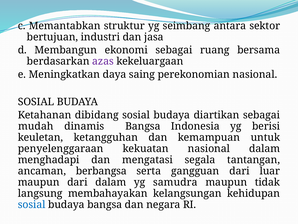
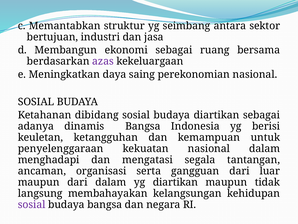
mudah: mudah -> adanya (36, 126)
berbangsa: berbangsa -> organisasi (101, 171)
yg samudra: samudra -> diartikan (175, 182)
sosial colour: blue -> purple (32, 204)
